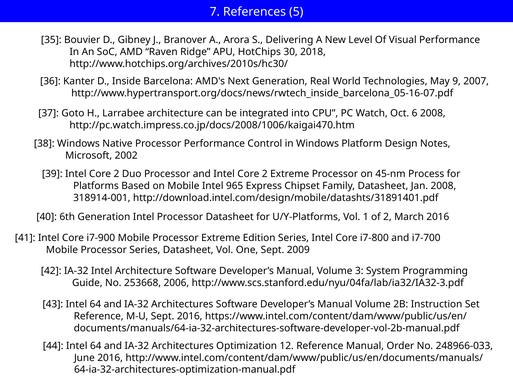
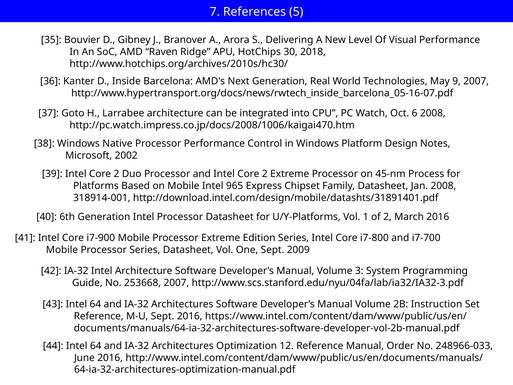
253668 2006: 2006 -> 2007 (176, 283)
